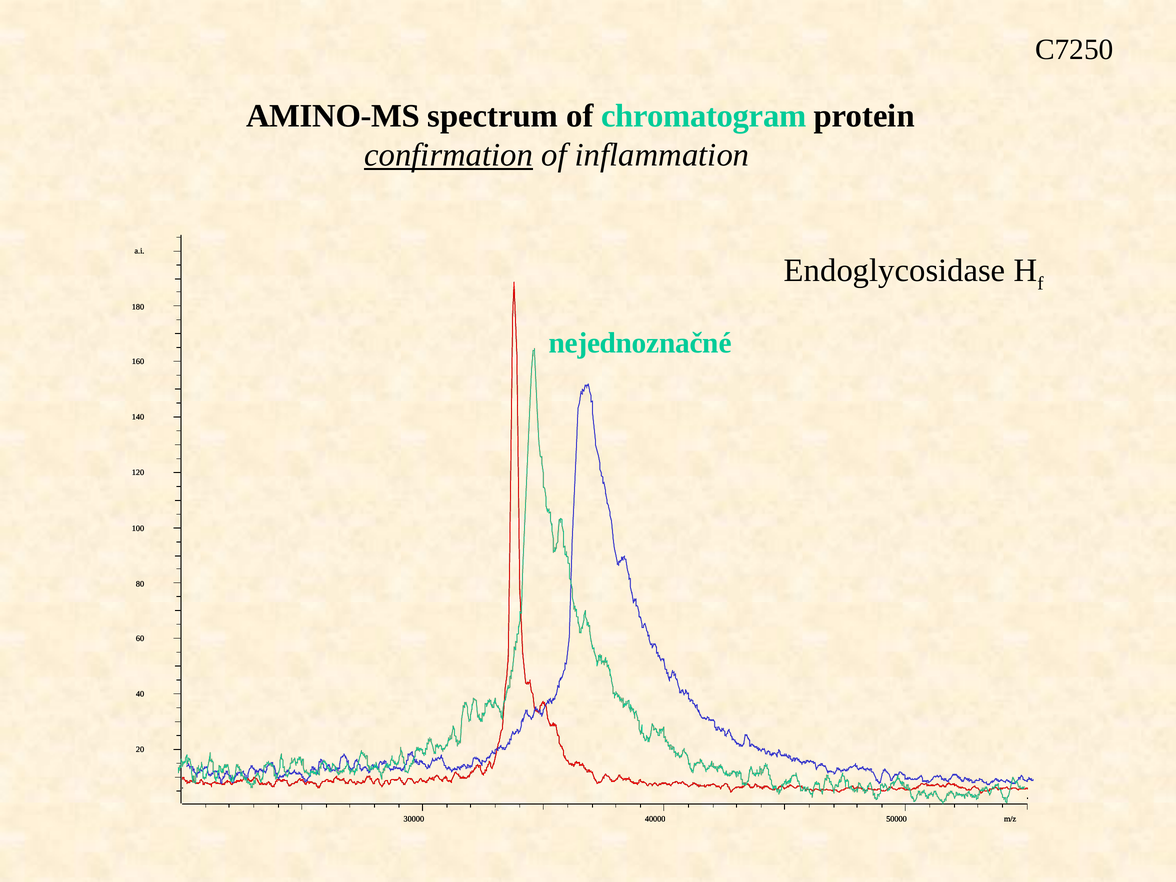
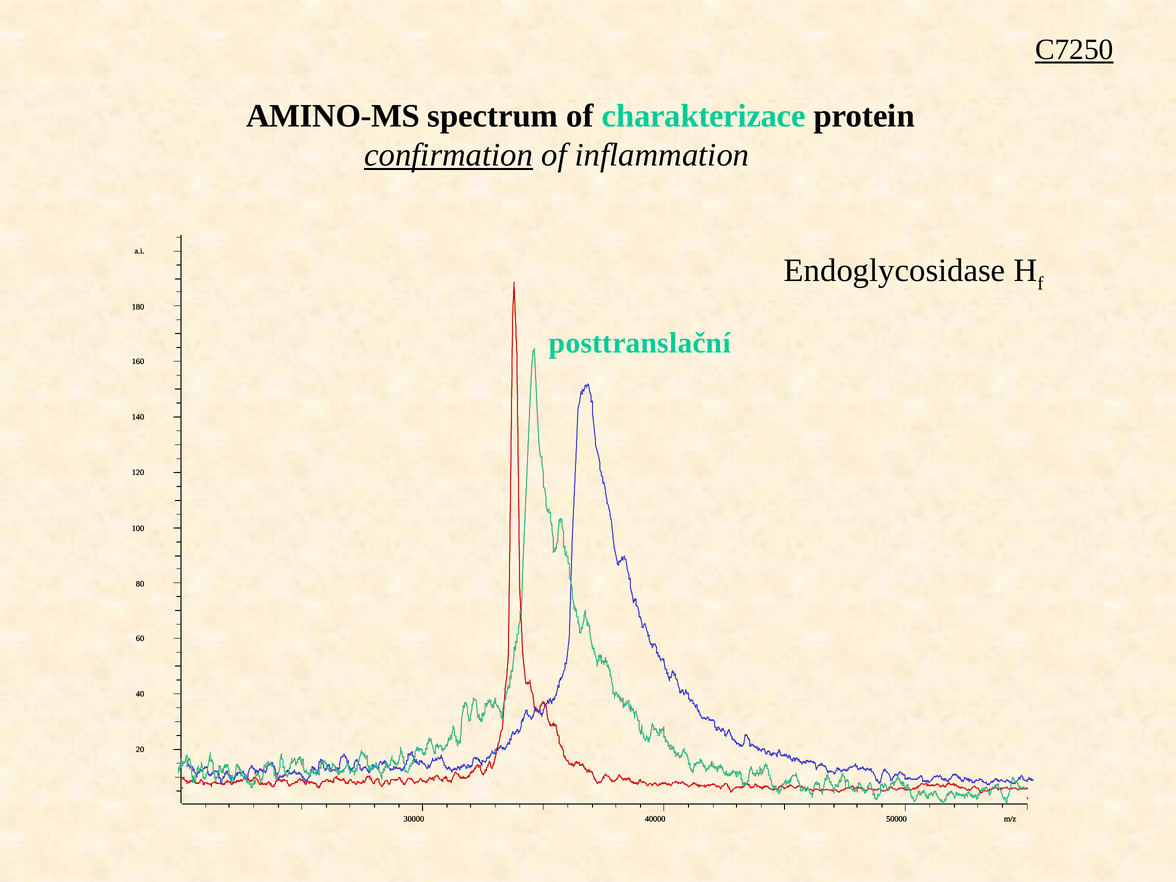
C7250 underline: none -> present (1074, 50)
chromatogram: chromatogram -> charakterizace (704, 116)
nejednoznačné: nejednoznačné -> posttranslační (640, 343)
